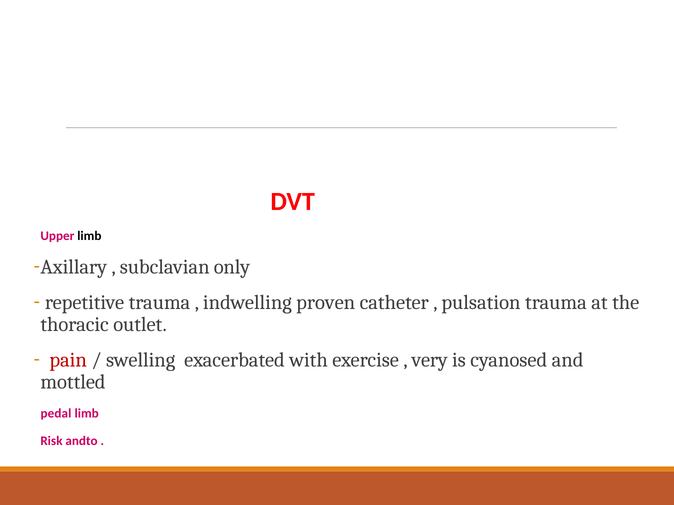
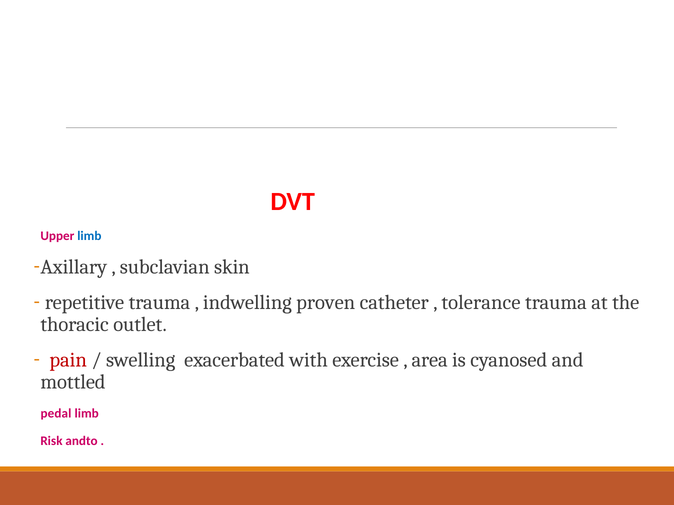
limb colour: black -> blue (89, 236)
only: only -> skin (232, 267)
pulsation: pulsation -> tolerance (481, 303)
very: very -> area (430, 360)
